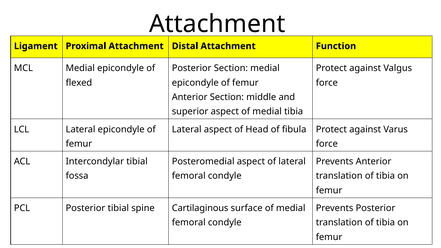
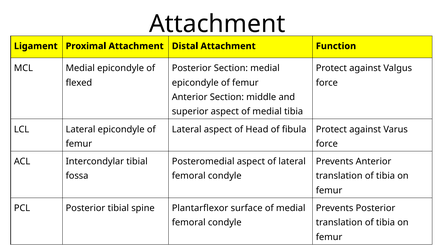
Cartilaginous: Cartilaginous -> Plantarflexor (200, 208)
